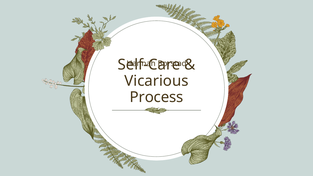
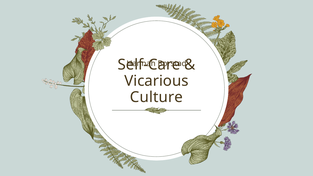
Process: Process -> Culture (156, 97)
